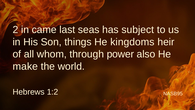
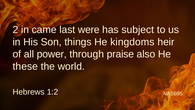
seas: seas -> were (89, 30)
whom: whom -> power (52, 54)
power: power -> praise (120, 54)
make: make -> these (25, 66)
